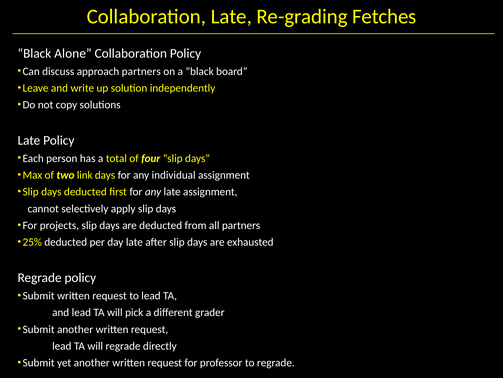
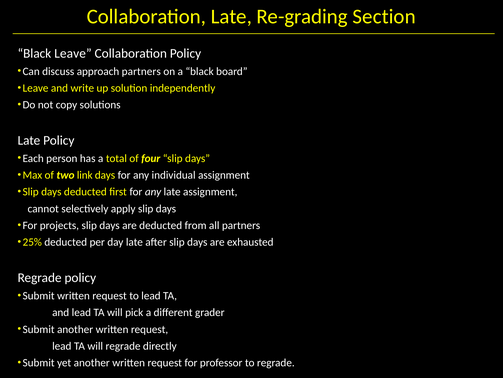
Fetches: Fetches -> Section (384, 17)
Black Alone: Alone -> Leave (73, 53)
